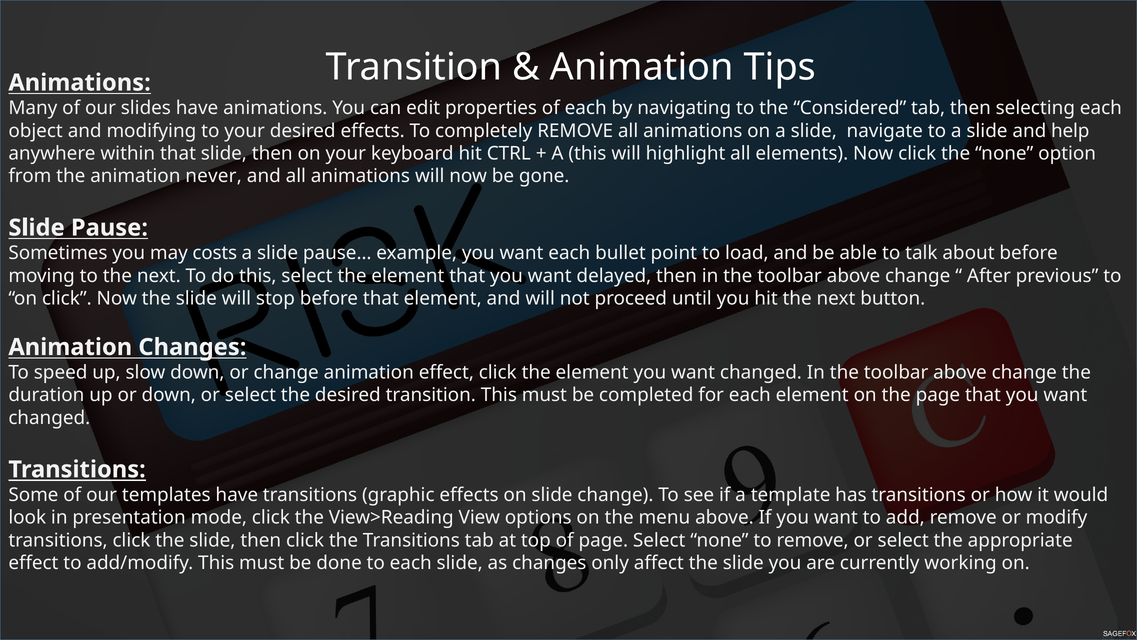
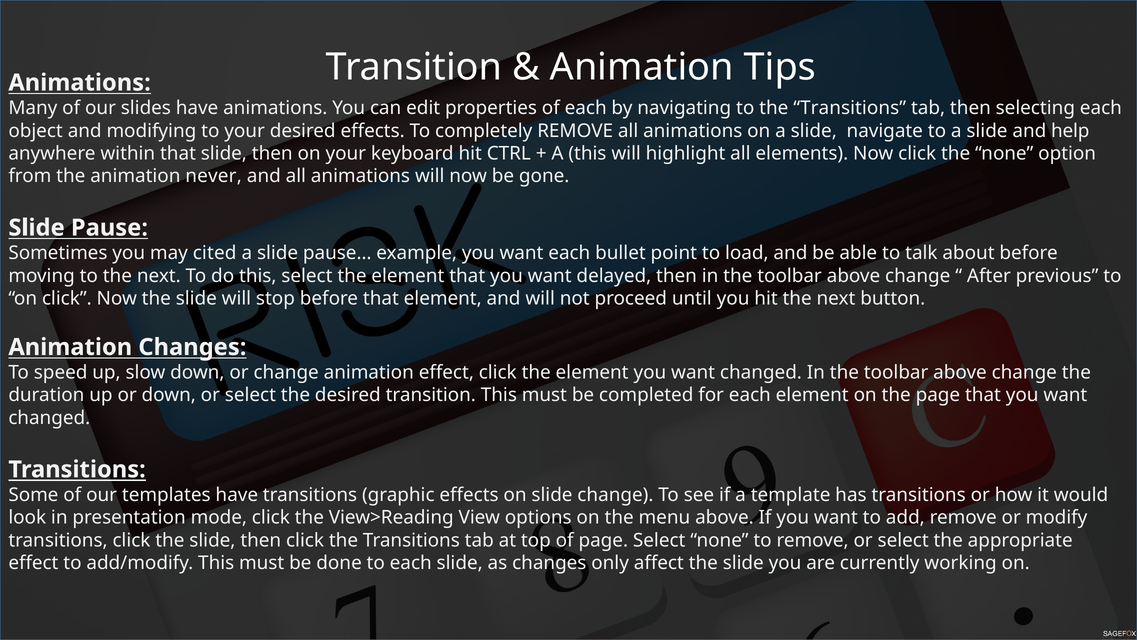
to the Considered: Considered -> Transitions (850, 108)
costs: costs -> cited (215, 253)
